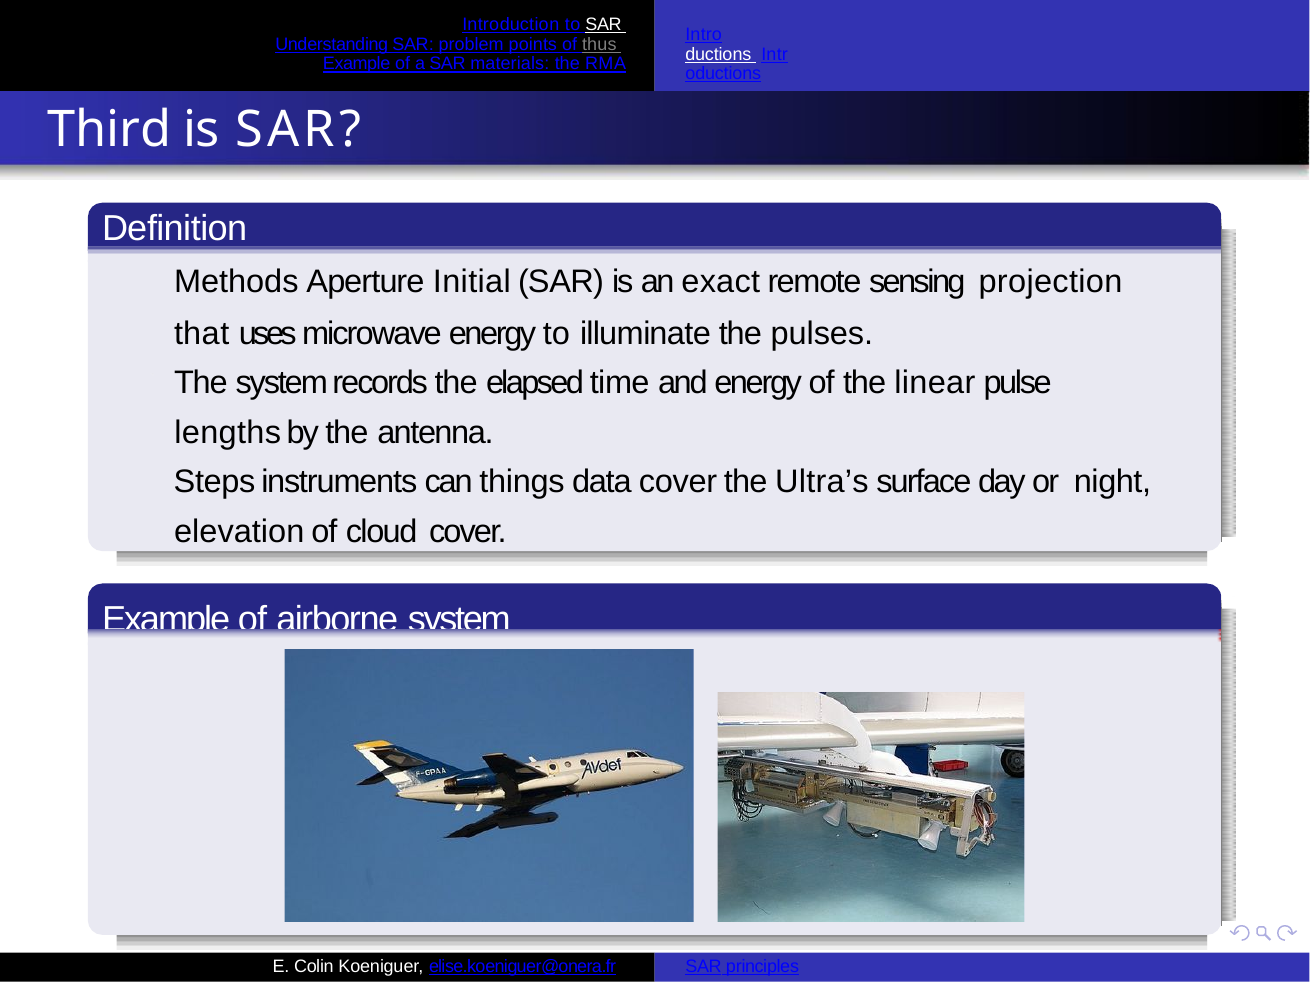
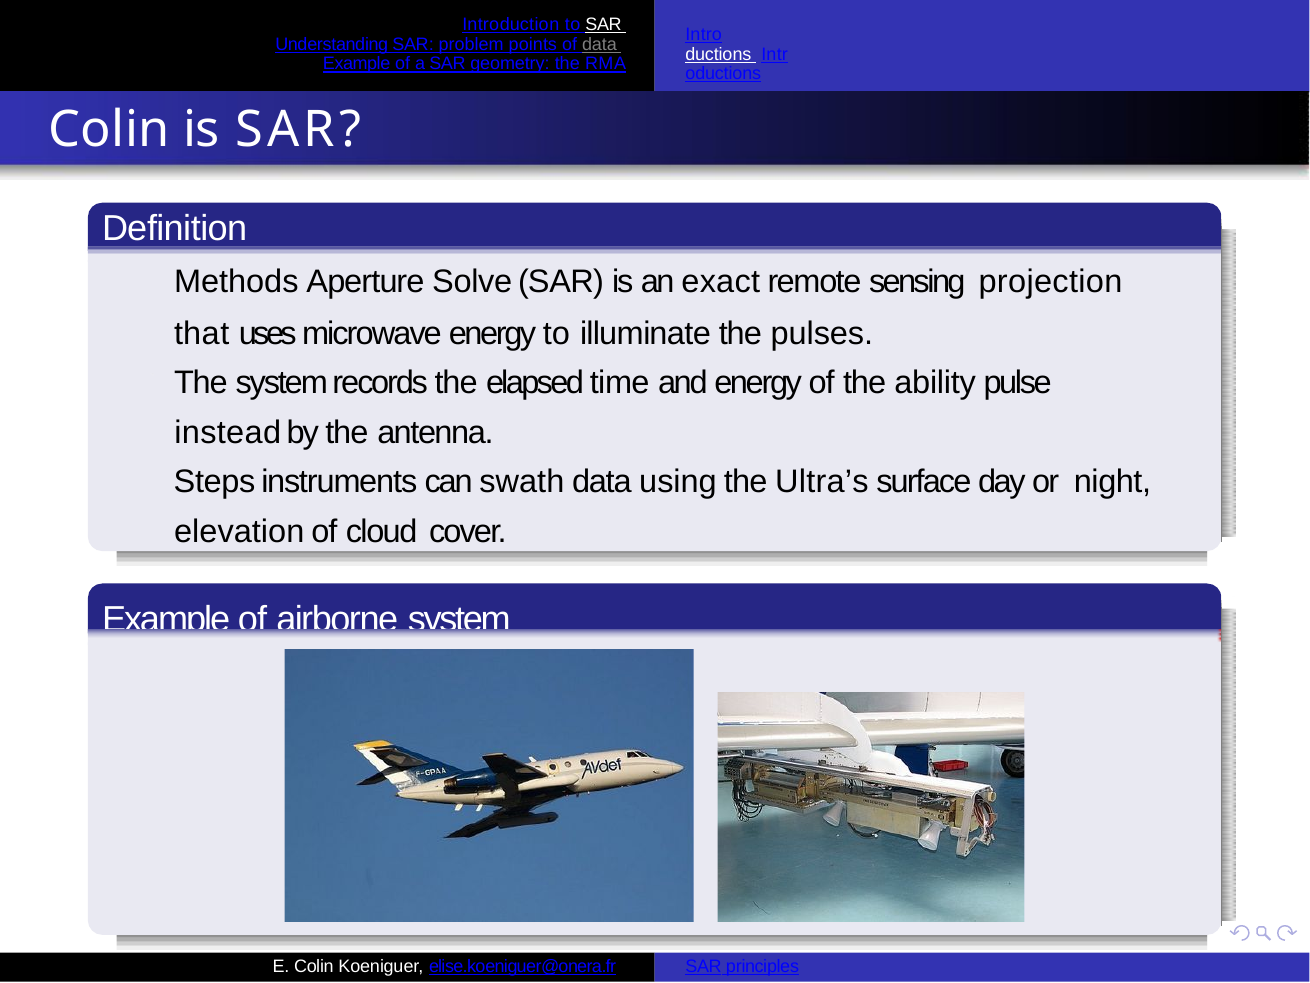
of thus: thus -> data (599, 44)
materials: materials -> geometry (510, 64)
Third: Third -> Colin (109, 130)
Initial: Initial -> Solve (472, 282)
linear: linear -> ability (935, 383)
lengths: lengths -> instead (228, 433)
things: things -> swath (522, 482)
data cover: cover -> using (678, 482)
